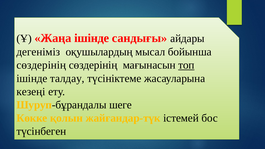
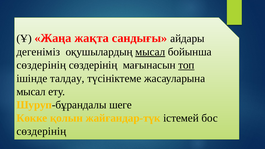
Жаңа ішінде: ішінде -> жақта (92, 38)
мысал underline: none -> present (150, 52)
кезеңі: кезеңі -> мысал (31, 92)
түсінбеген: түсінбеген -> сөздерінің (41, 131)
